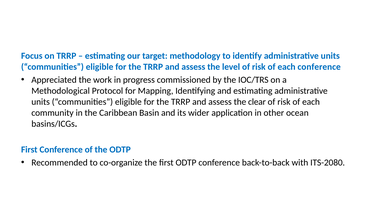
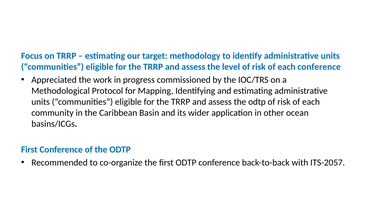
assess the clear: clear -> odtp (257, 102)
ITS-2080: ITS-2080 -> ITS-2057 (328, 162)
